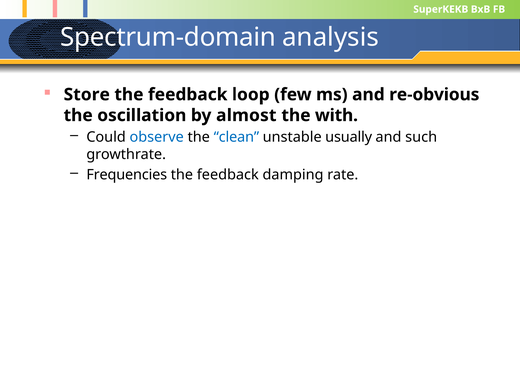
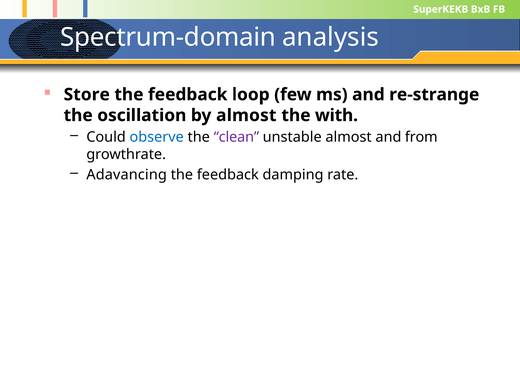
re-obvious: re-obvious -> re-strange (434, 95)
clean colour: blue -> purple (236, 137)
unstable usually: usually -> almost (349, 137)
such: such -> from (421, 137)
Frequencies: Frequencies -> Adavancing (127, 175)
